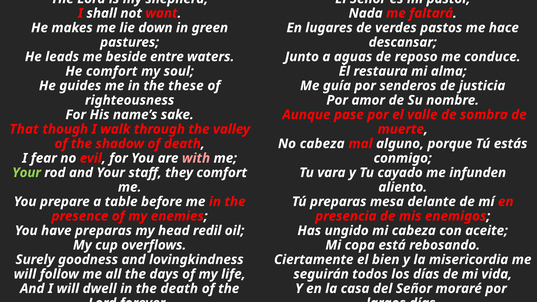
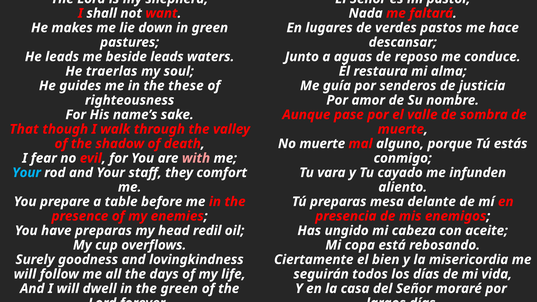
beside entre: entre -> leads (167, 57)
He comfort: comfort -> traerlas (112, 71)
No cabeza: cabeza -> muerte (322, 144)
Your colour: light green -> light blue (27, 173)
the death: death -> green (179, 289)
